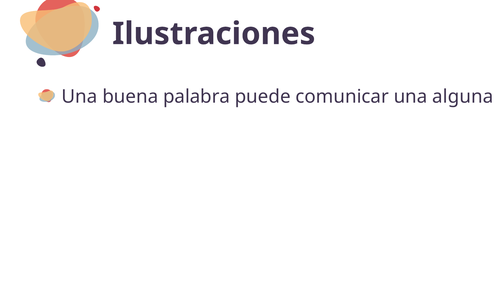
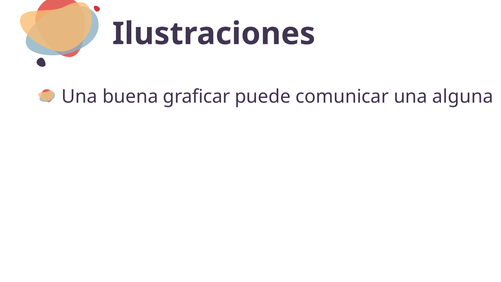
palabra: palabra -> graficar (197, 97)
